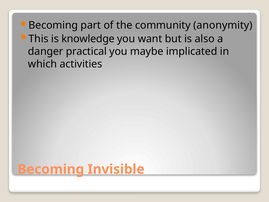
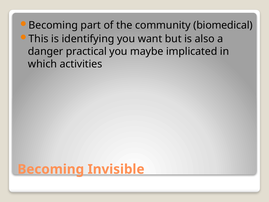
anonymity: anonymity -> biomedical (223, 25)
knowledge: knowledge -> identifying (88, 39)
